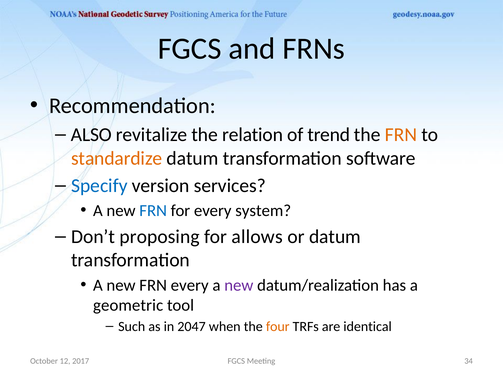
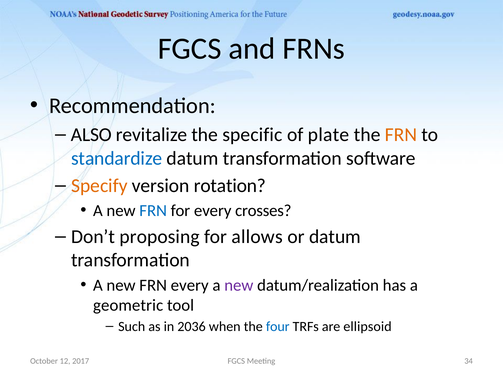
relation: relation -> specific (252, 134)
trend: trend -> plate (329, 134)
standardize colour: orange -> blue (117, 158)
Specify colour: blue -> orange (99, 185)
services: services -> rotation (230, 185)
system: system -> crosses (263, 210)
2047: 2047 -> 2036 (192, 326)
four colour: orange -> blue (278, 326)
identical: identical -> ellipsoid (368, 326)
